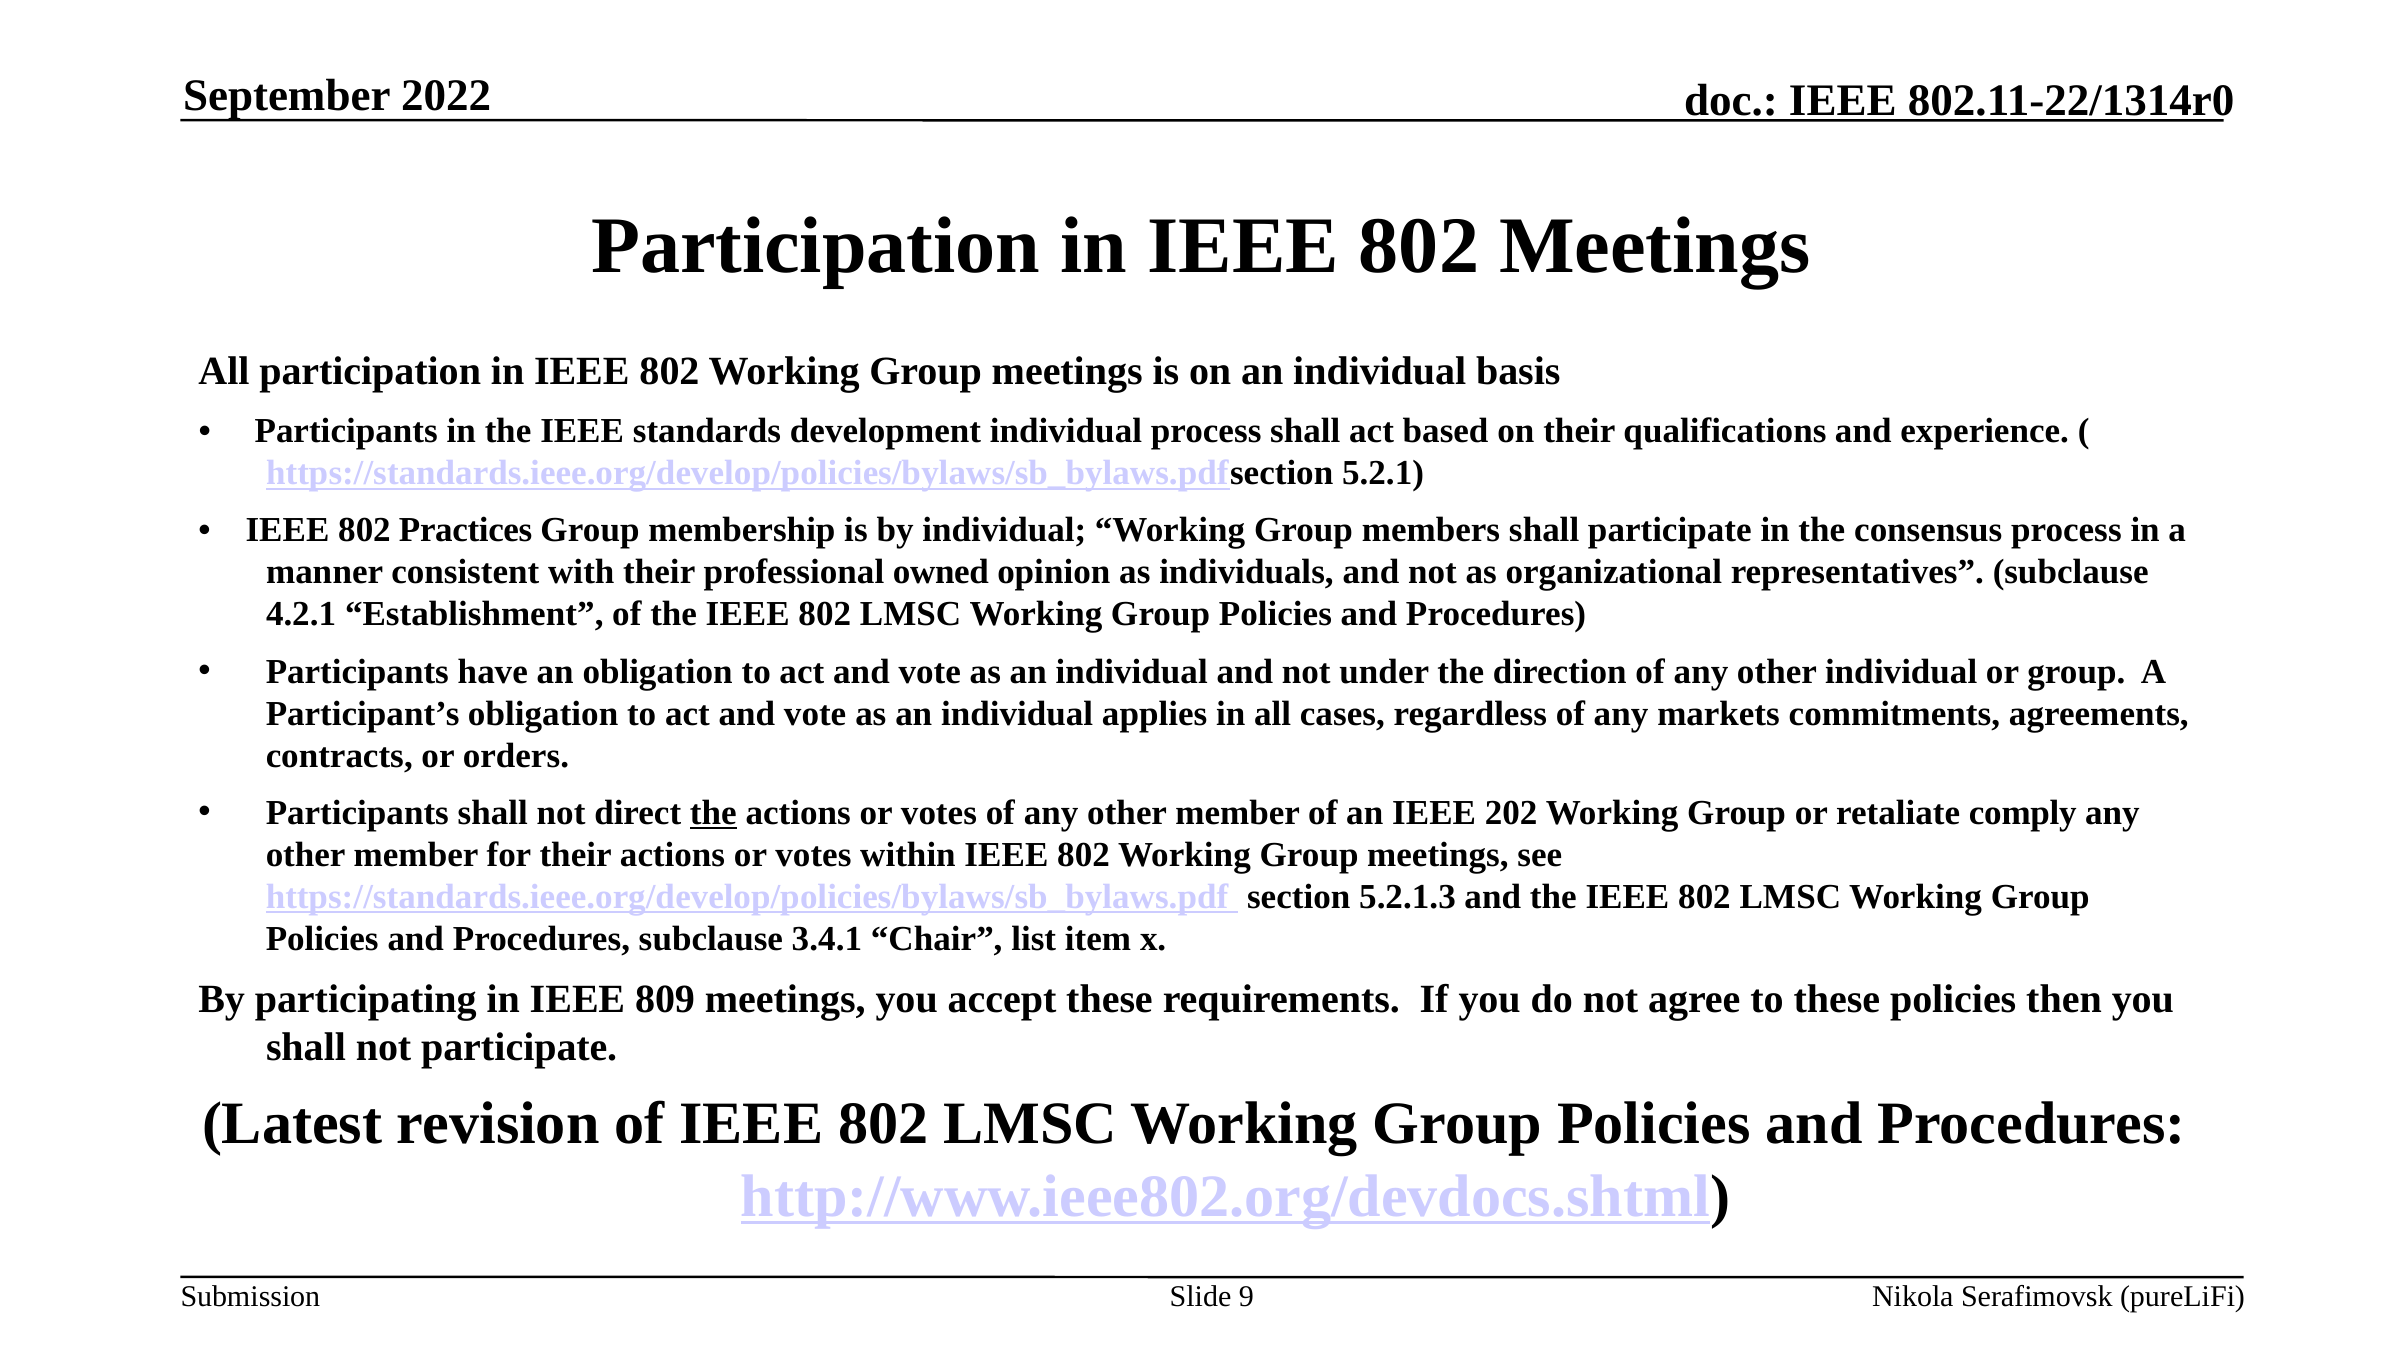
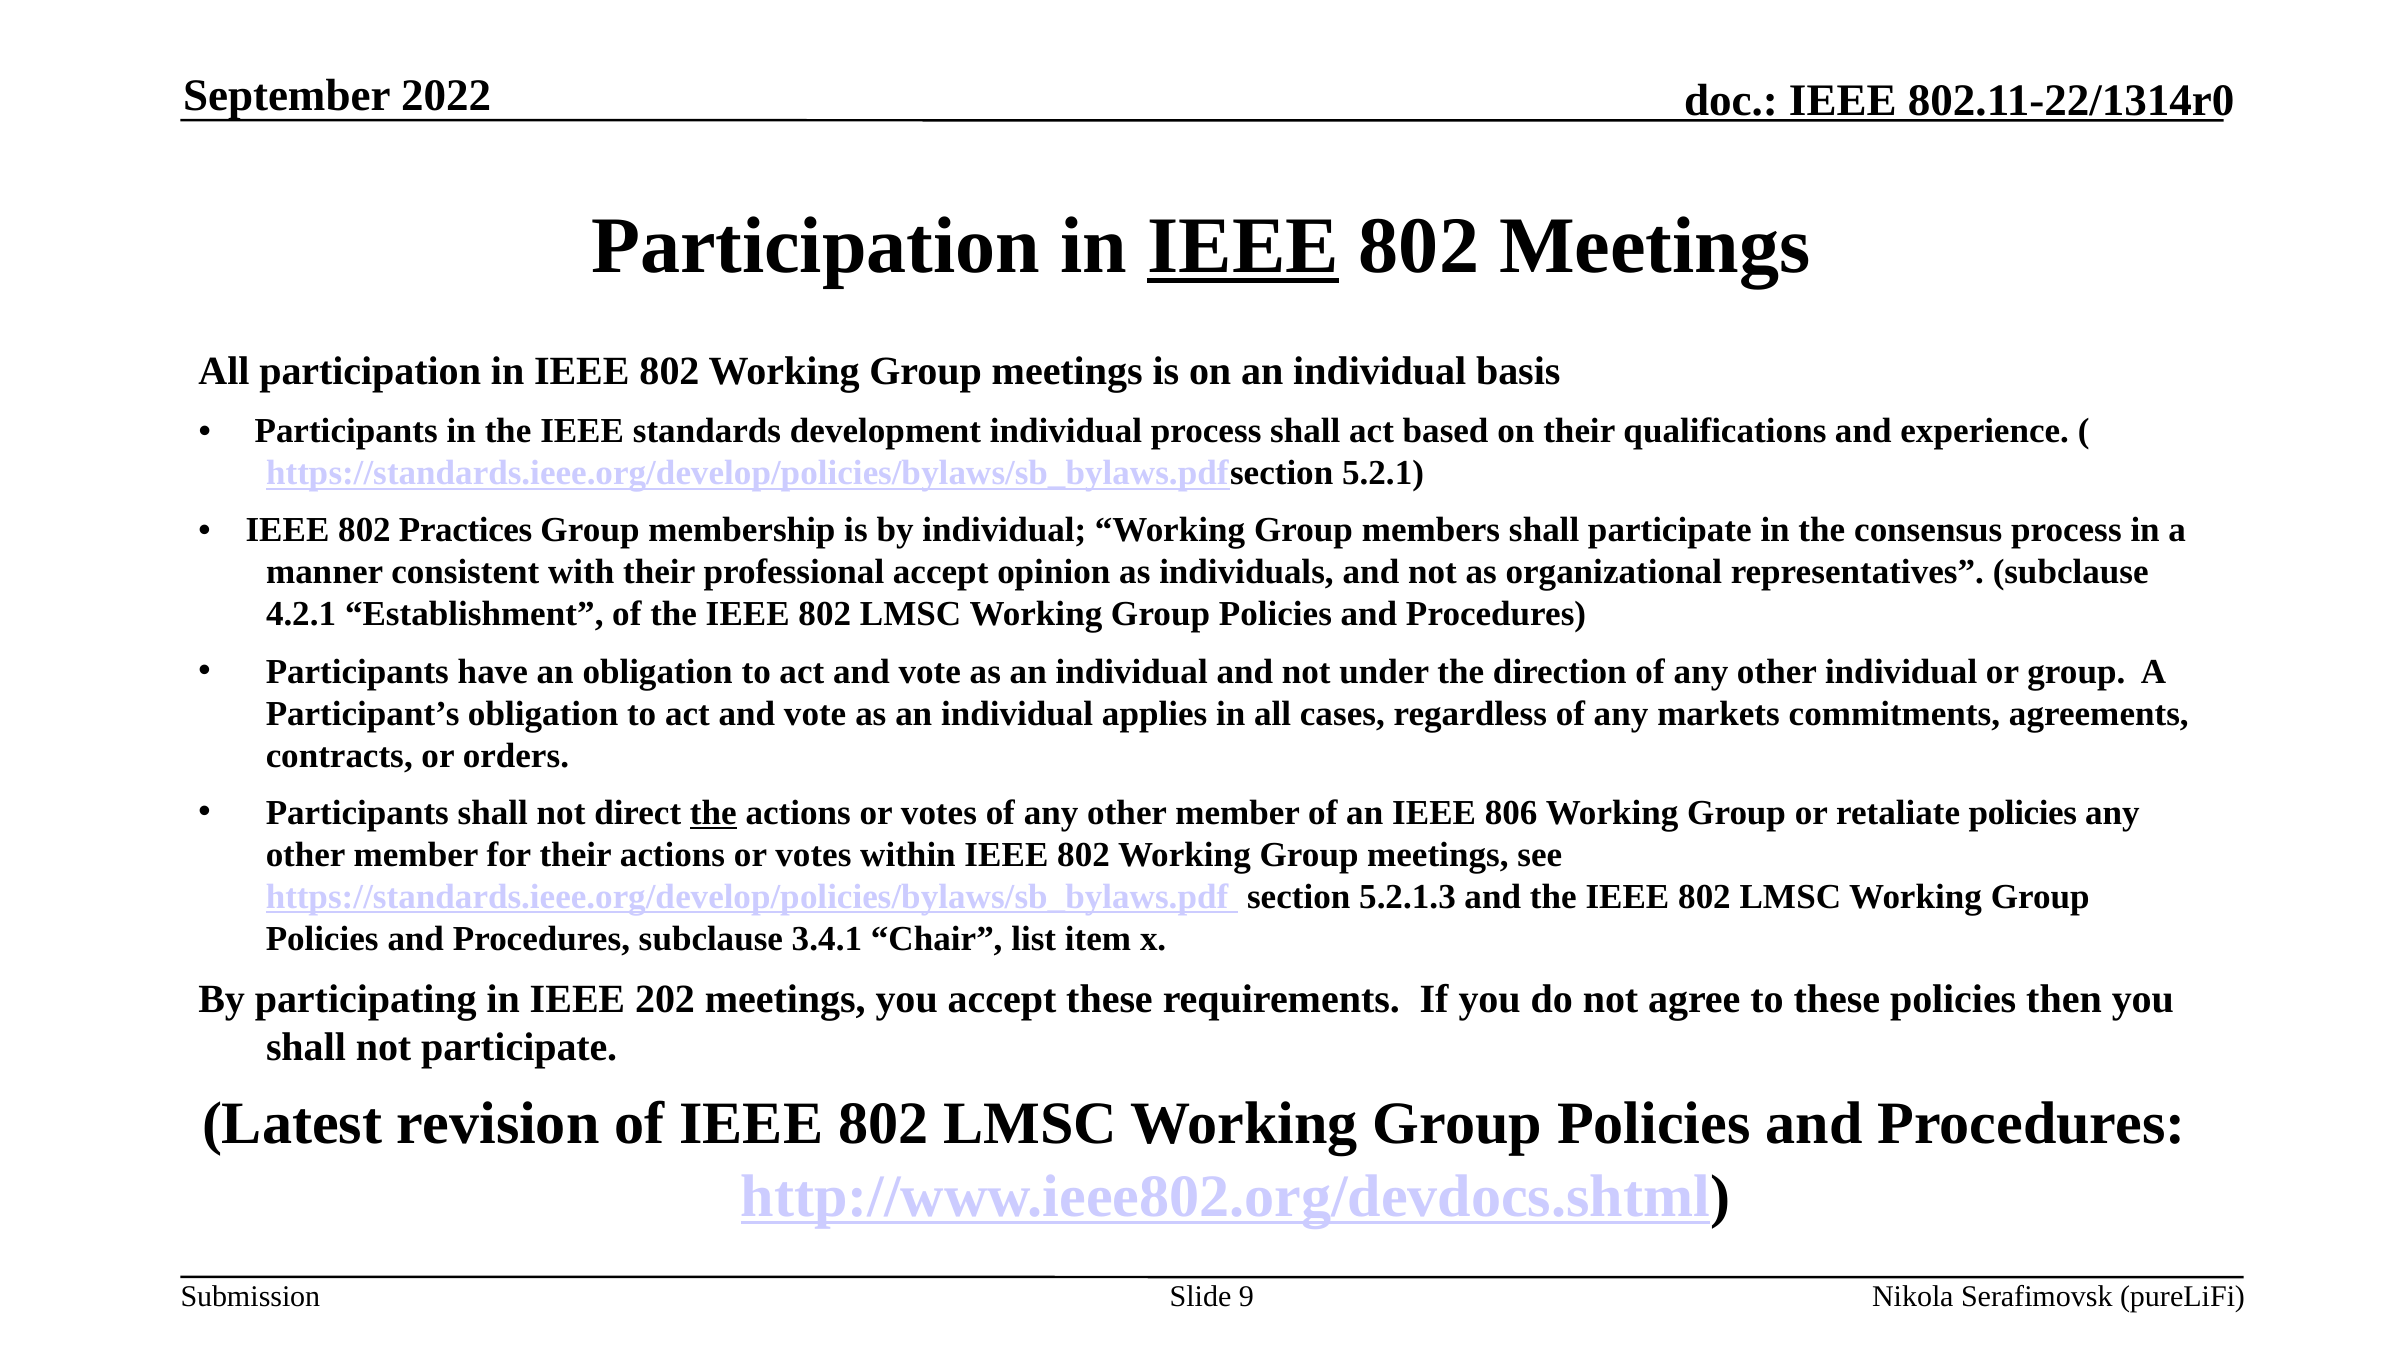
IEEE underline: none -> present (1243, 246)
professional owned: owned -> accept (941, 572)
202: 202 -> 806 (1511, 813)
retaliate comply: comply -> policies (2023, 813)
809: 809 -> 202 (665, 1000)
